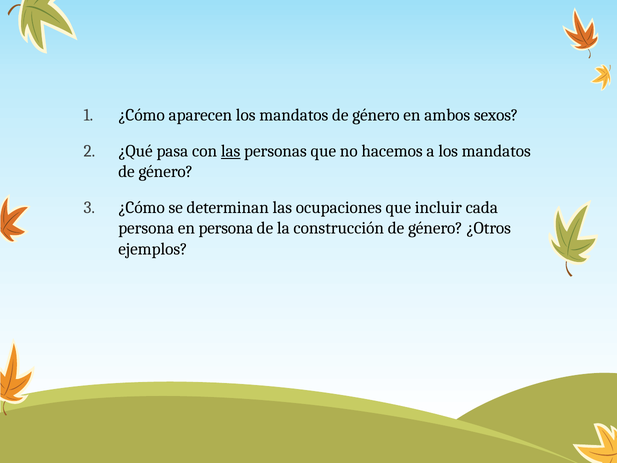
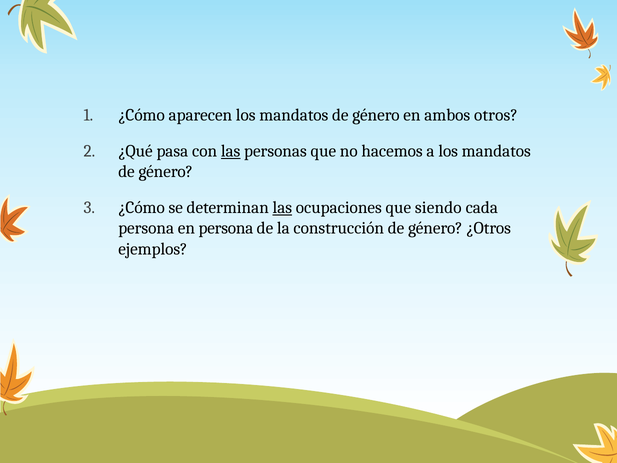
sexos: sexos -> otros (496, 115)
las underline: none -> present (282, 208)
incluir: incluir -> siendo (438, 208)
